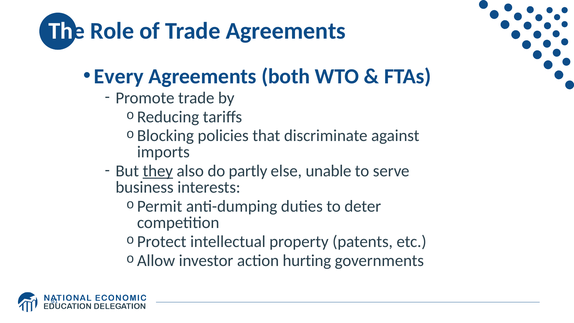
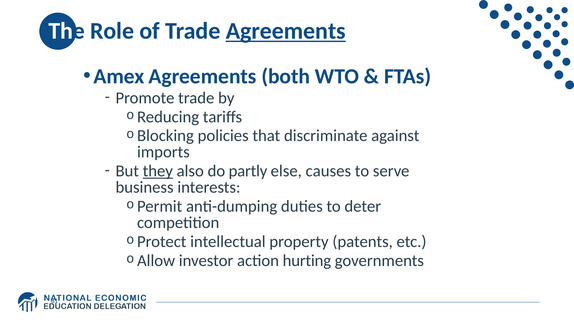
Agreements underline: none -> present (286, 31)
Every: Every -> Amex (119, 76)
unable: unable -> causes (328, 171)
